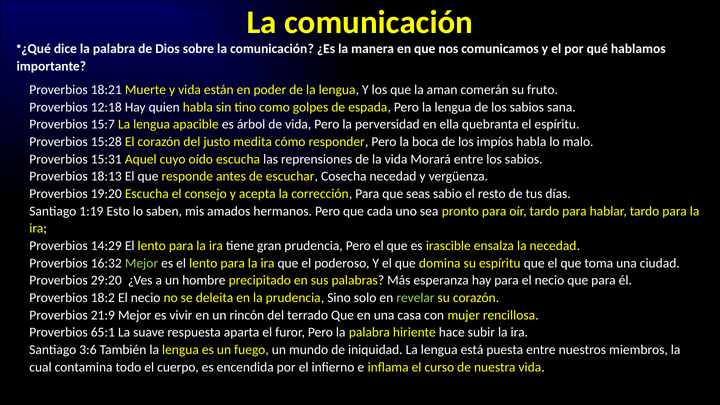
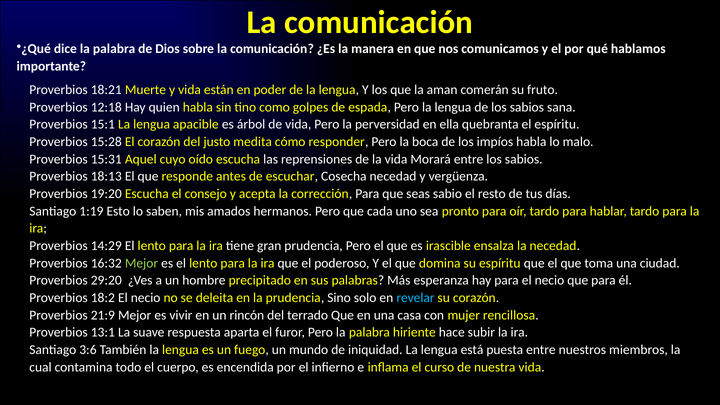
15:7: 15:7 -> 15:1 (103, 124)
revelar colour: light green -> light blue (415, 298)
65:1: 65:1 -> 13:1 (103, 332)
